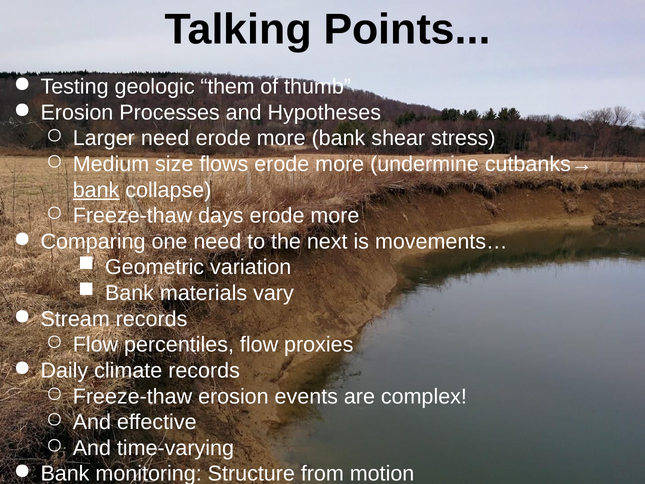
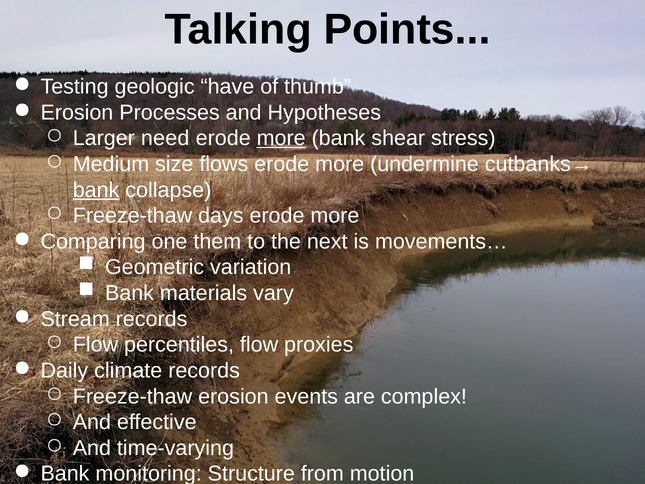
them: them -> have (227, 87)
more underline: none -> present (281, 138)
one need: need -> them (217, 241)
